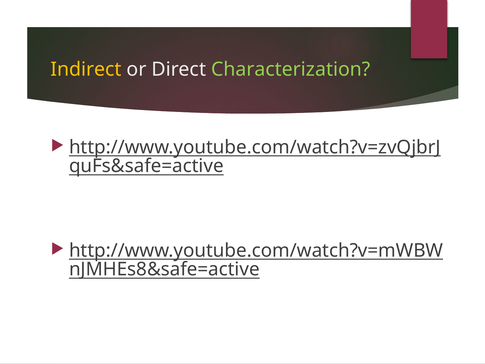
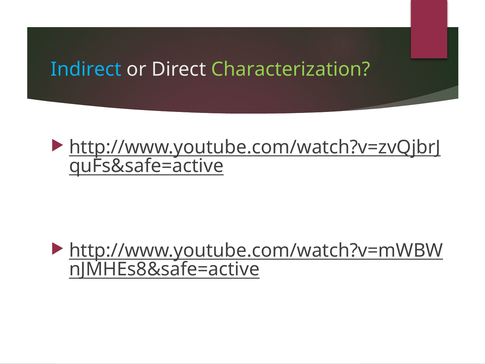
Indirect colour: yellow -> light blue (86, 69)
